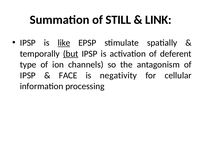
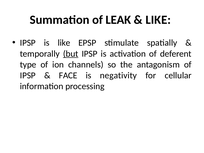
STILL: STILL -> LEAK (118, 20)
LINK: LINK -> LIKE (158, 20)
like underline: present -> none (64, 43)
